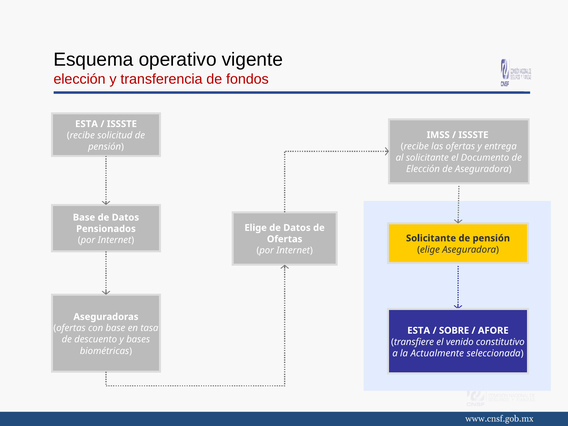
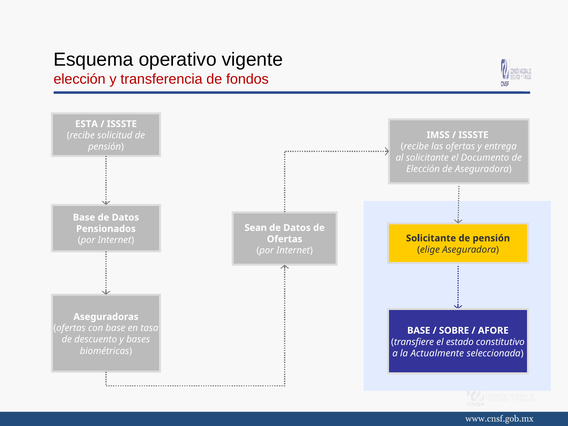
Elige: Elige -> Sean (256, 228)
ESTA: ESTA -> BASE (419, 331)
venido: venido -> estado (460, 342)
